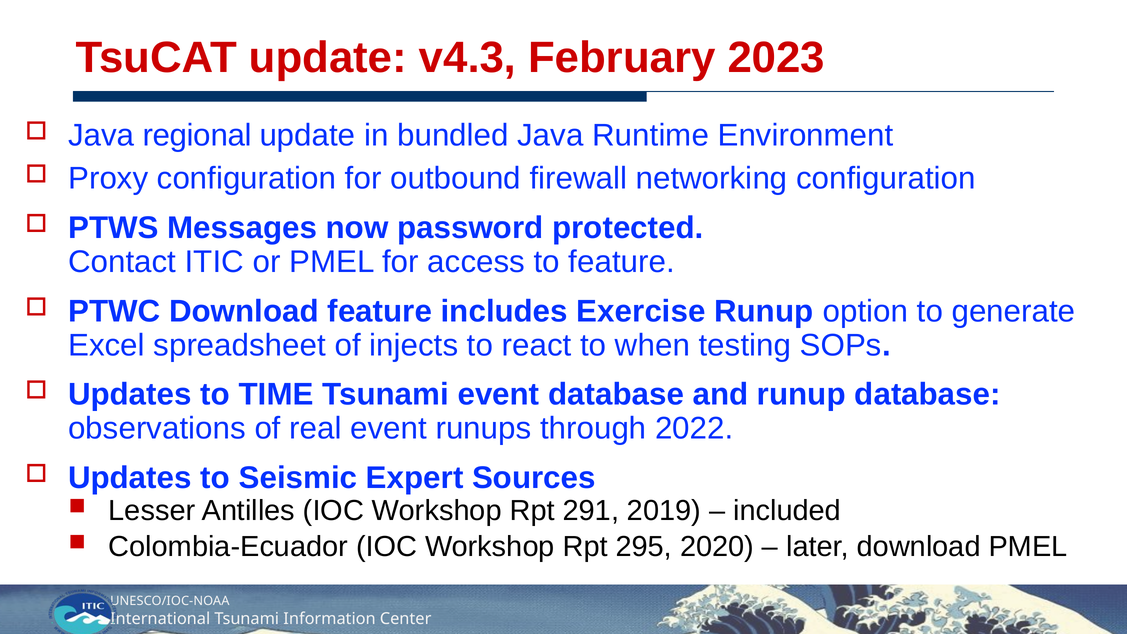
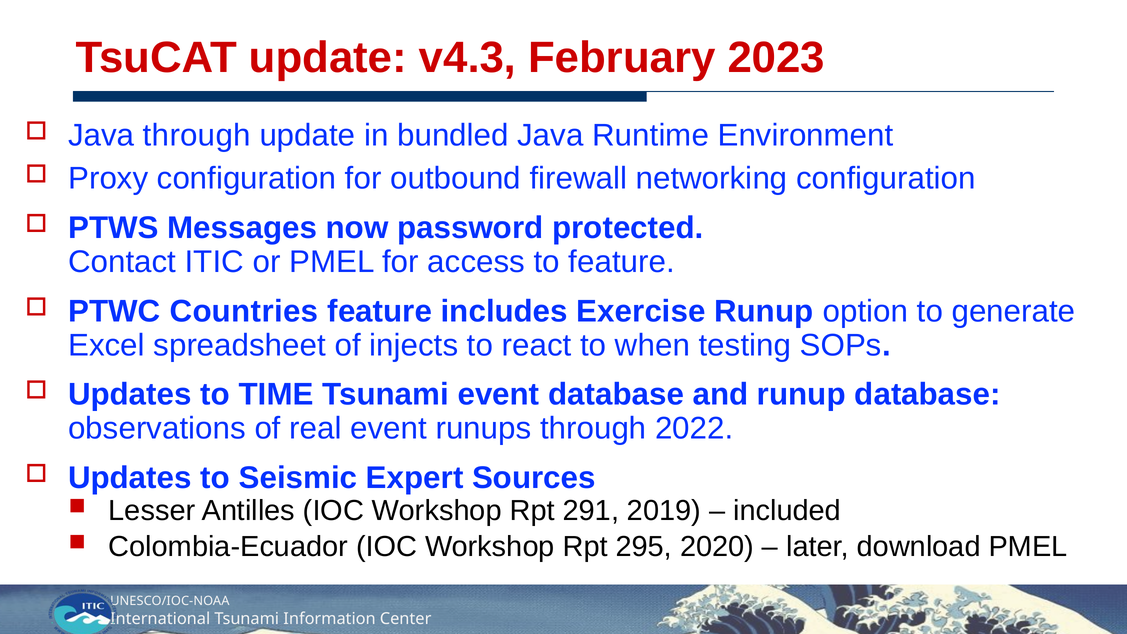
Java regional: regional -> through (197, 135)
PTWC Download: Download -> Countries (244, 311)
